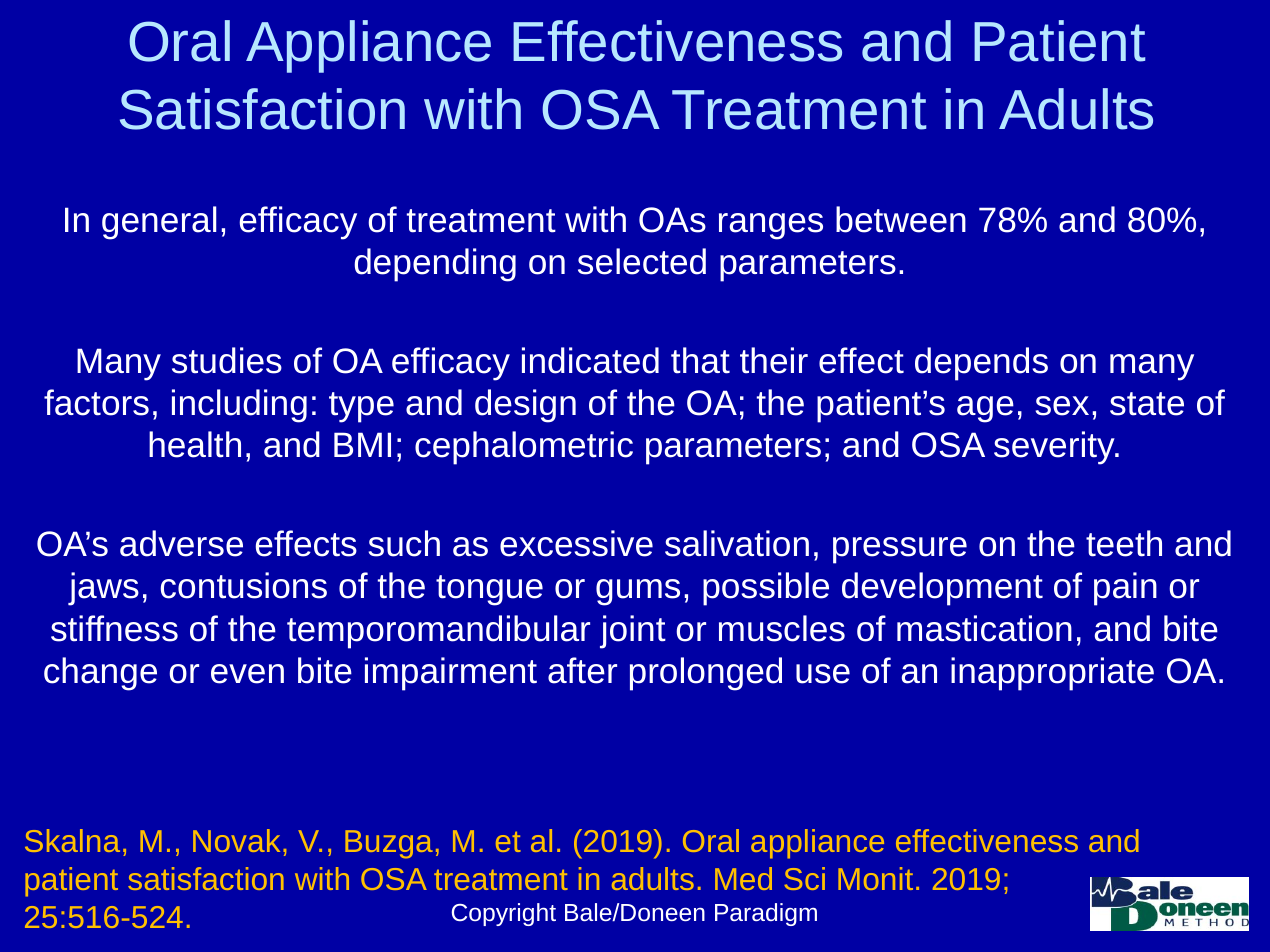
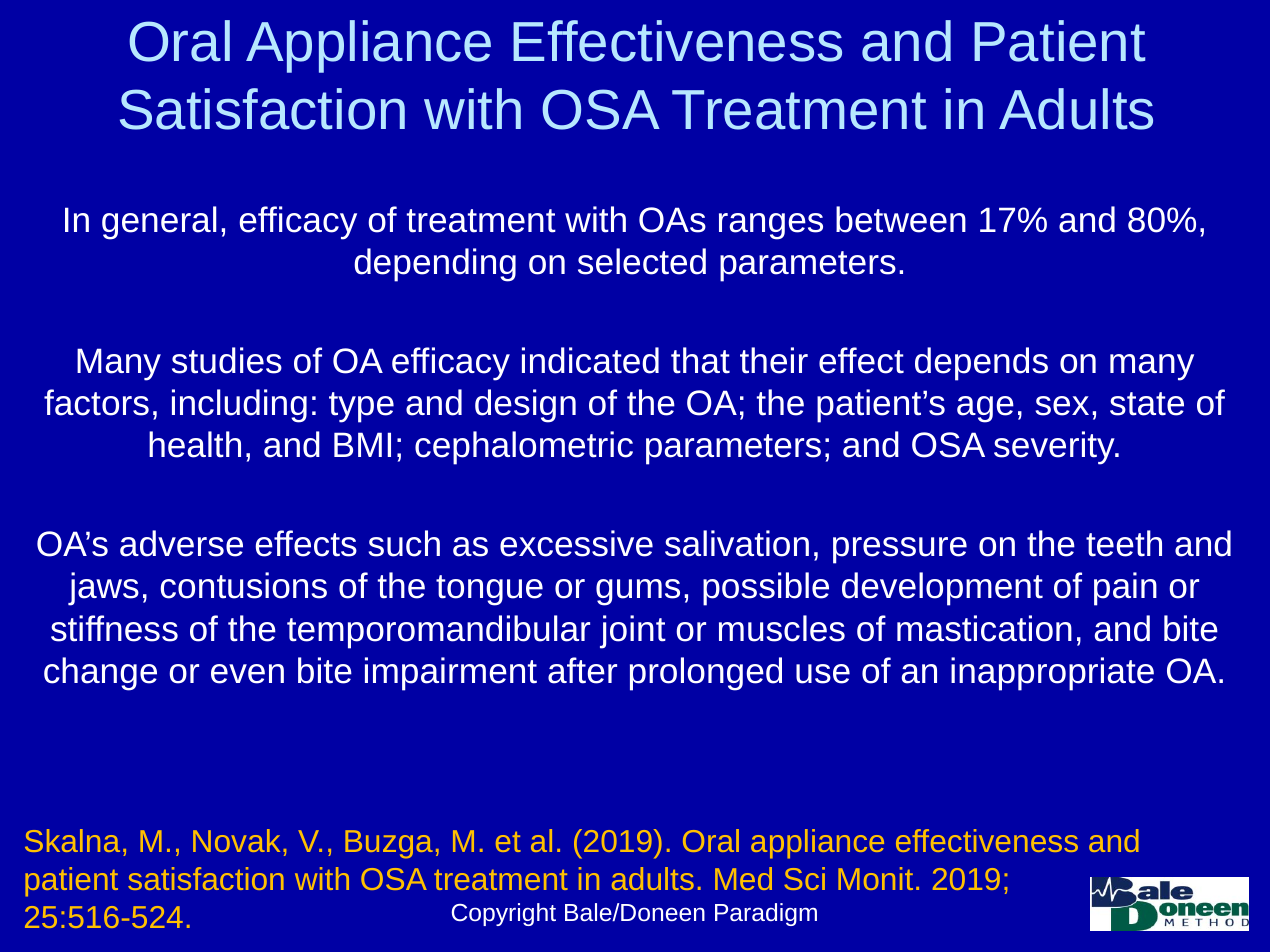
78%: 78% -> 17% (1013, 221)
